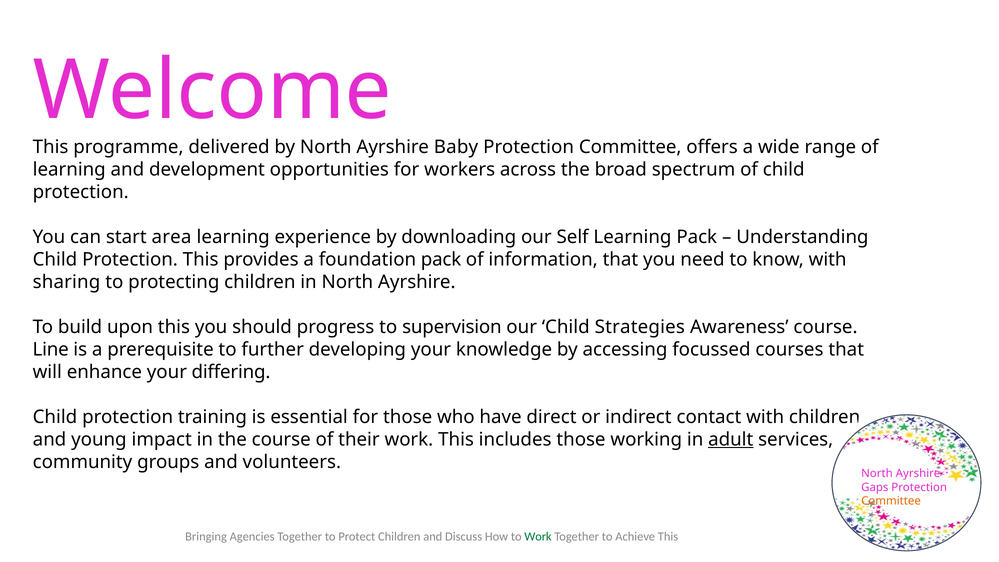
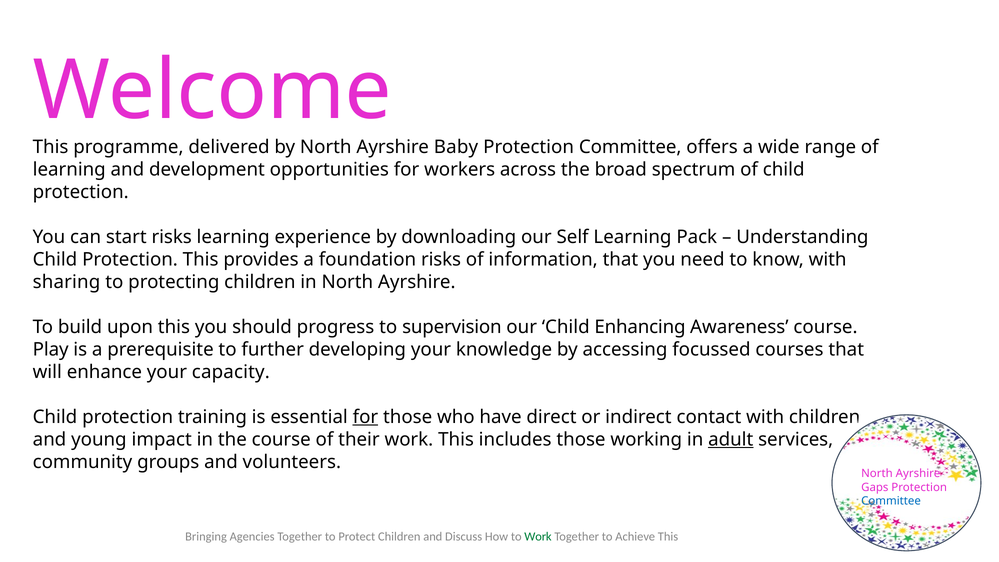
start area: area -> risks (172, 237)
foundation pack: pack -> risks (441, 260)
Strategies: Strategies -> Enhancing (640, 327)
Line: Line -> Play (51, 350)
differing: differing -> capacity (231, 372)
for underline: none -> present (365, 417)
Committee colour: orange -> blue (891, 501)
